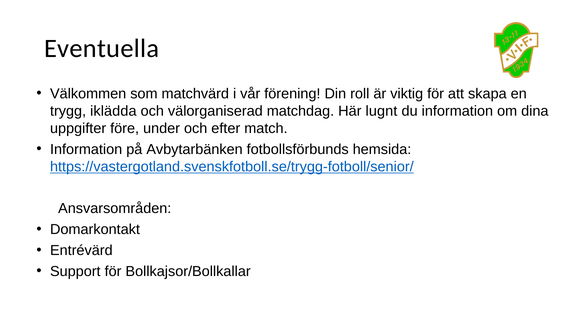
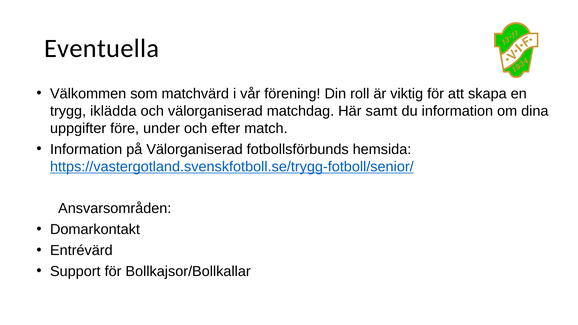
lugnt: lugnt -> samt (381, 111)
på Avbytarbänken: Avbytarbänken -> Välorganiserad (195, 149)
